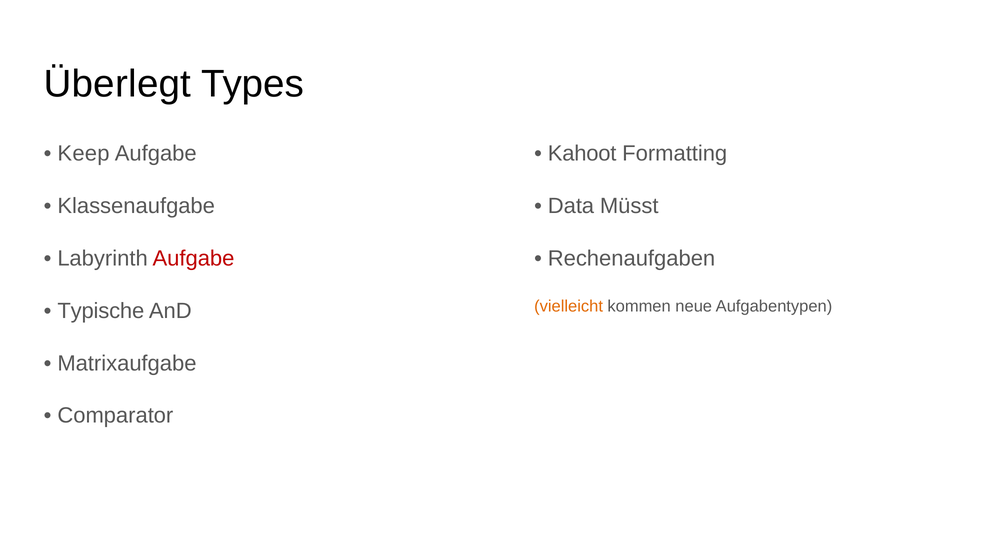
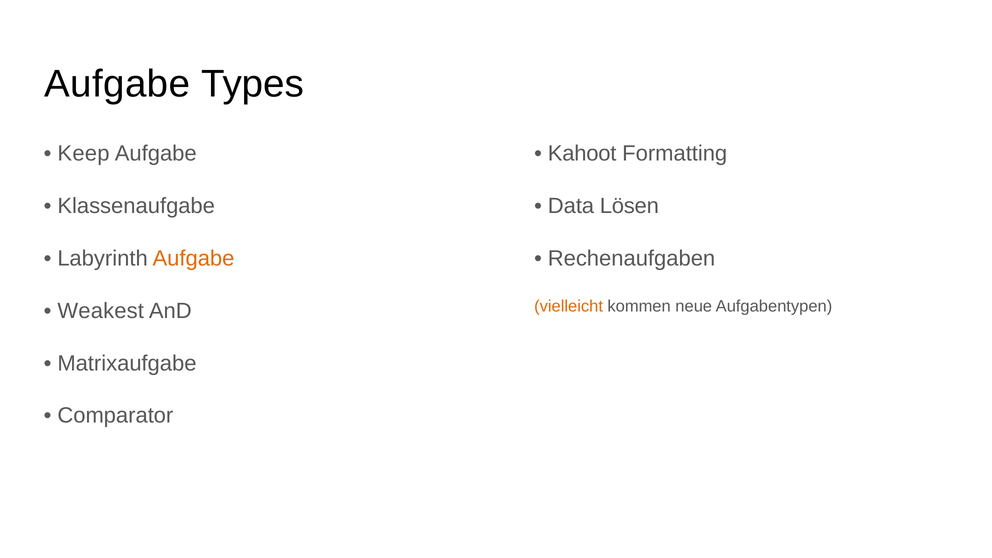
Überlegt: Überlegt -> Aufgabe (117, 84)
Müsst: Müsst -> Lösen (629, 206)
Aufgabe colour: red -> orange (194, 258)
Typische: Typische -> Weakest (101, 311)
